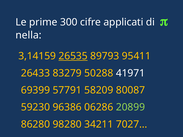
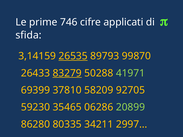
300: 300 -> 746 (69, 22)
nella: nella -> sfida (29, 35)
95411: 95411 -> 99870 (136, 56)
83279 underline: none -> present (67, 73)
41971 colour: white -> light green (130, 73)
57791: 57791 -> 37810 (67, 90)
80087: 80087 -> 92705 (130, 90)
96386: 96386 -> 35465 (67, 107)
98280: 98280 -> 80335 (67, 124)
7027…: 7027… -> 2997… (132, 124)
